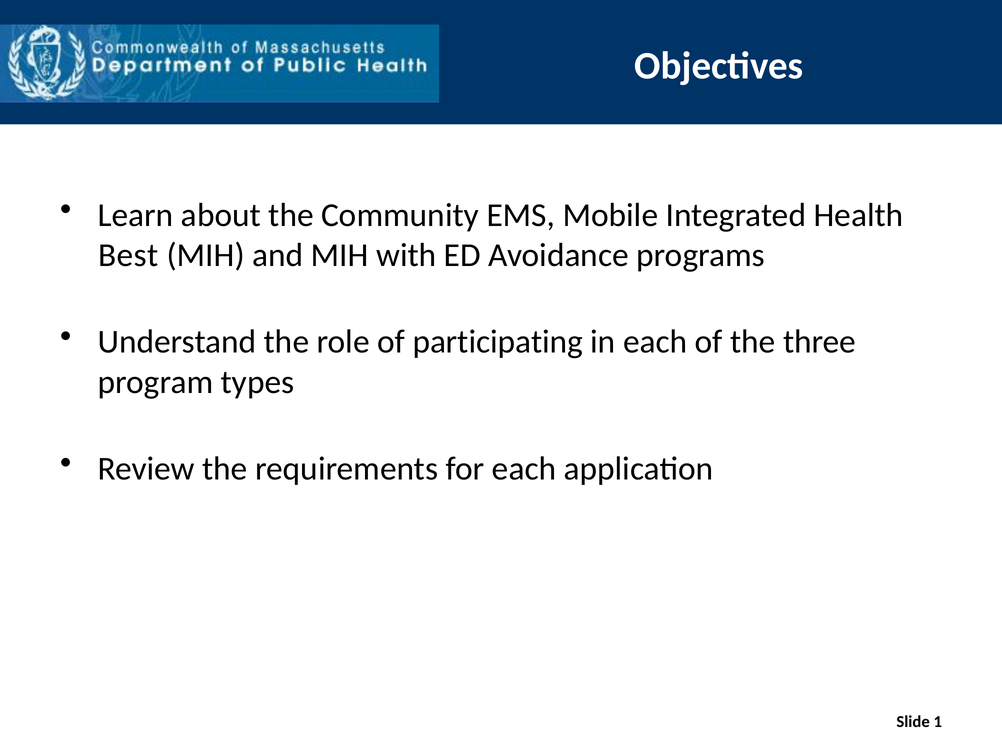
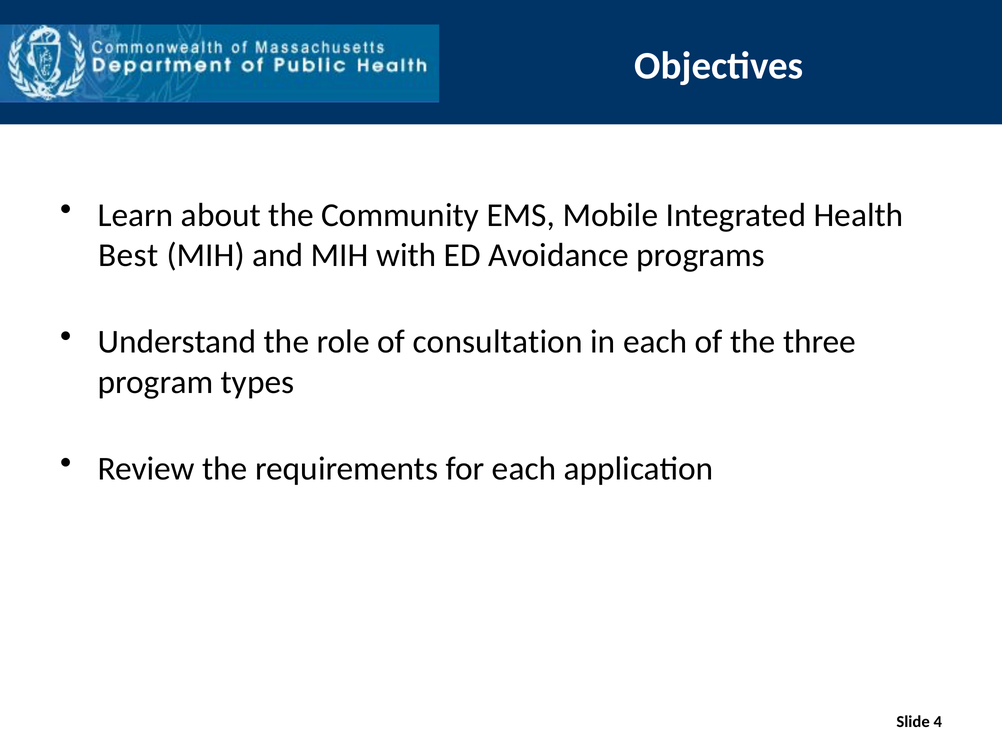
participating: participating -> consultation (498, 342)
1: 1 -> 4 (938, 722)
